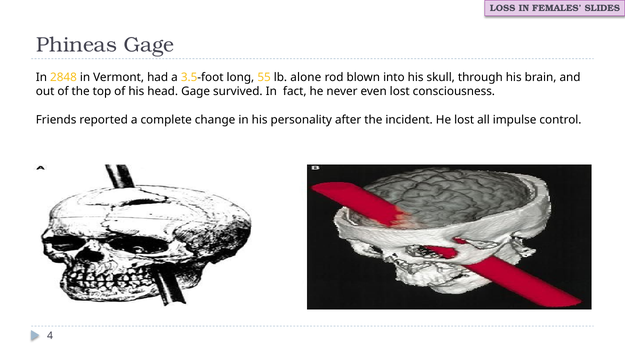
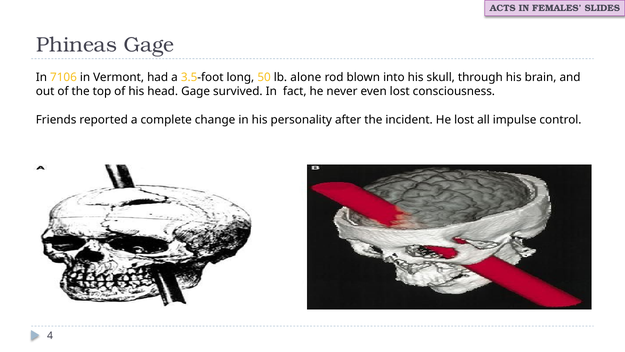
LOSS: LOSS -> ACTS (503, 8)
2848: 2848 -> 7106 (63, 77)
55: 55 -> 50 (264, 77)
